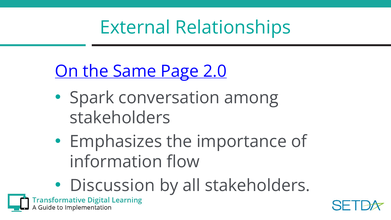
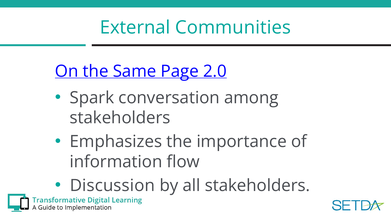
Relationships: Relationships -> Communities (233, 27)
